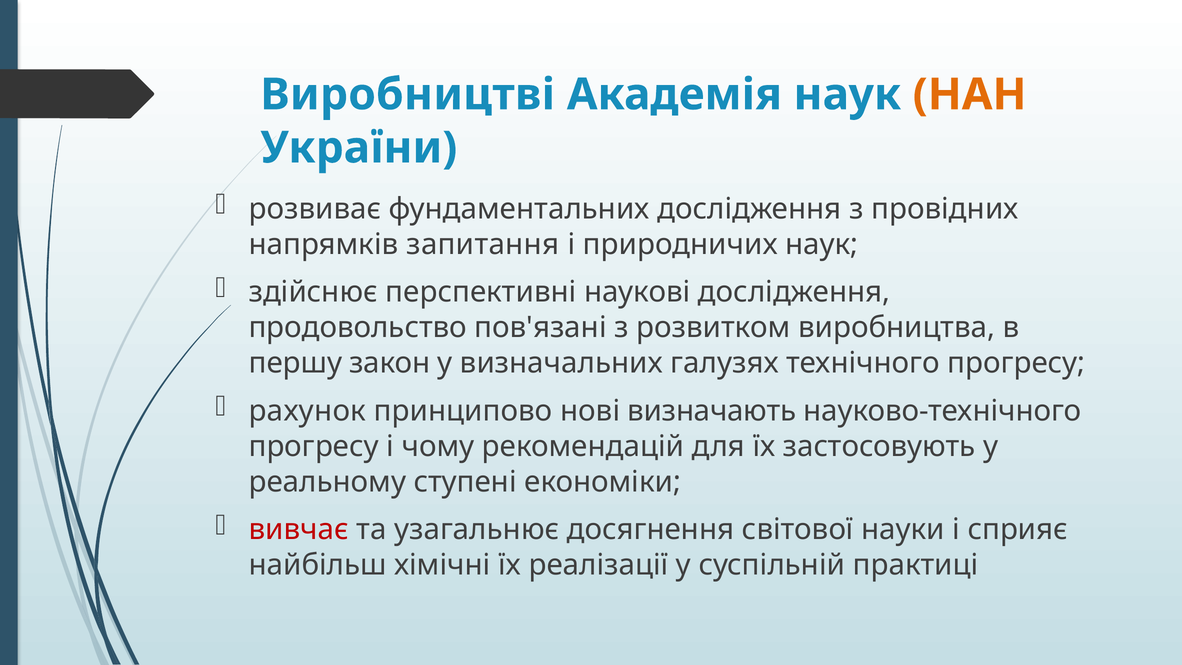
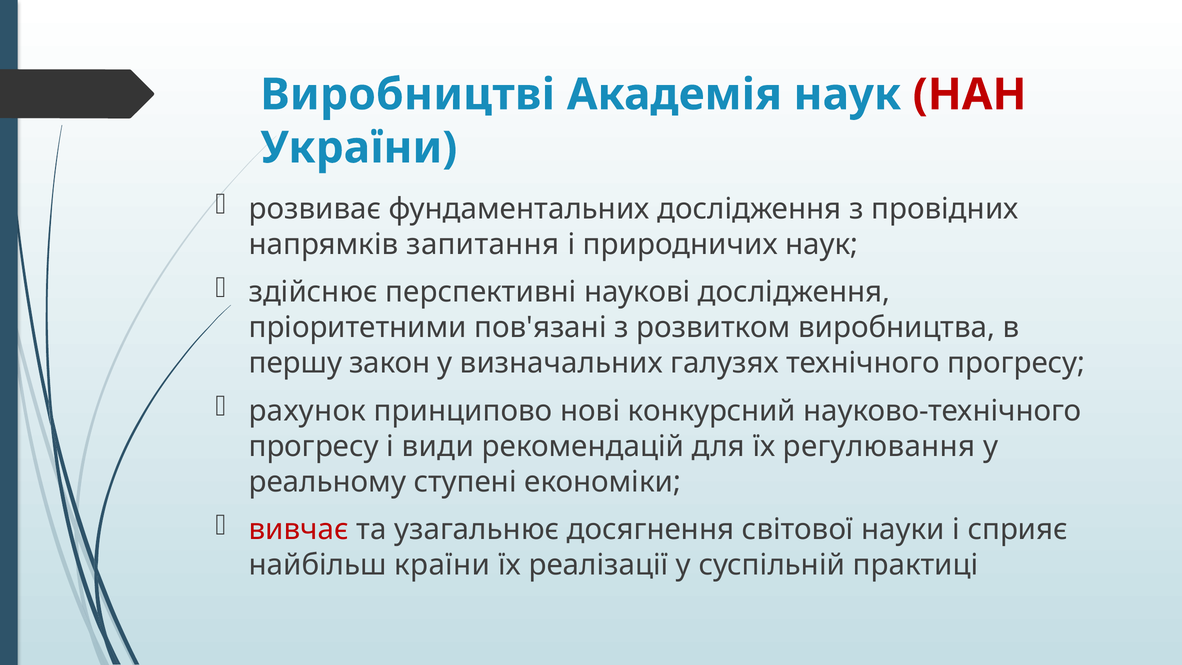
НАН colour: orange -> red (970, 95)
продовольство: продовольство -> пріоритетними (358, 328)
визначають: визначають -> конкурсний (712, 411)
чому: чому -> види (438, 446)
застосовують: застосовують -> регулювання (879, 446)
хімічні: хімічні -> країни (442, 565)
